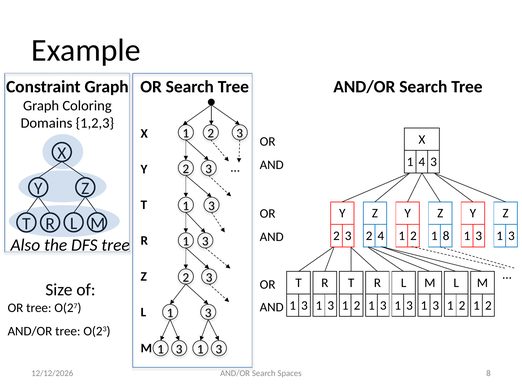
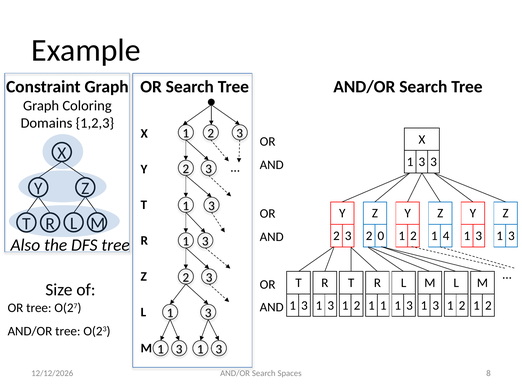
4: 4 -> 3 (422, 162)
2 4: 4 -> 0 (381, 236)
1 8: 8 -> 4 (446, 236)
3: 3 -> 1 (383, 306)
